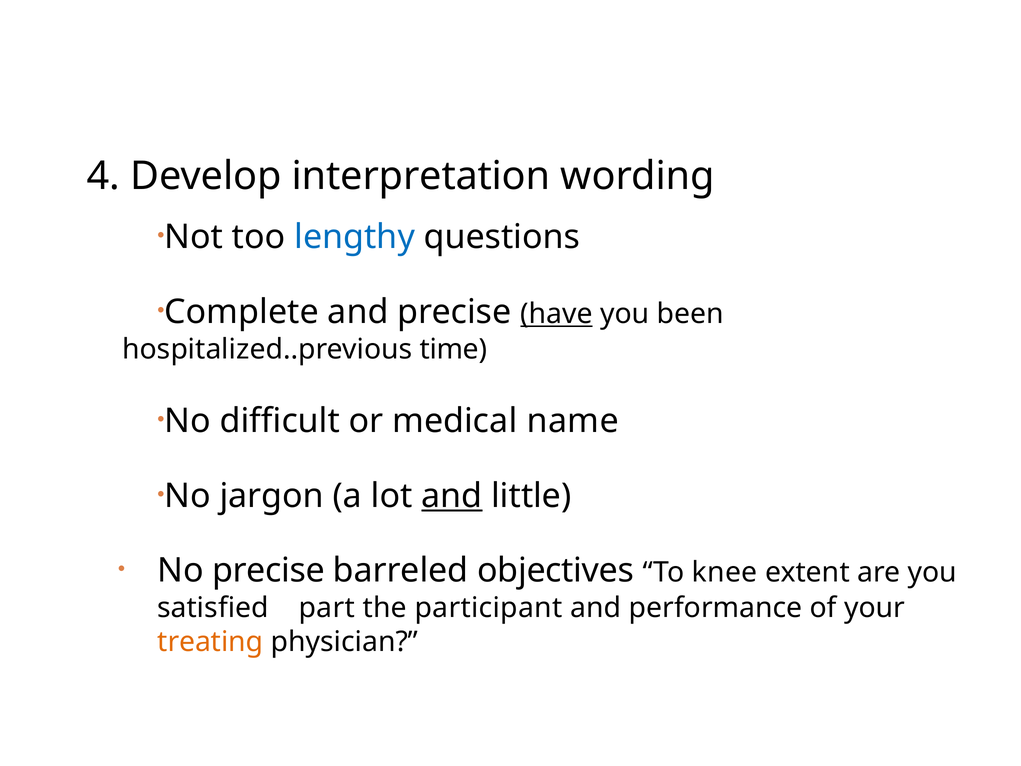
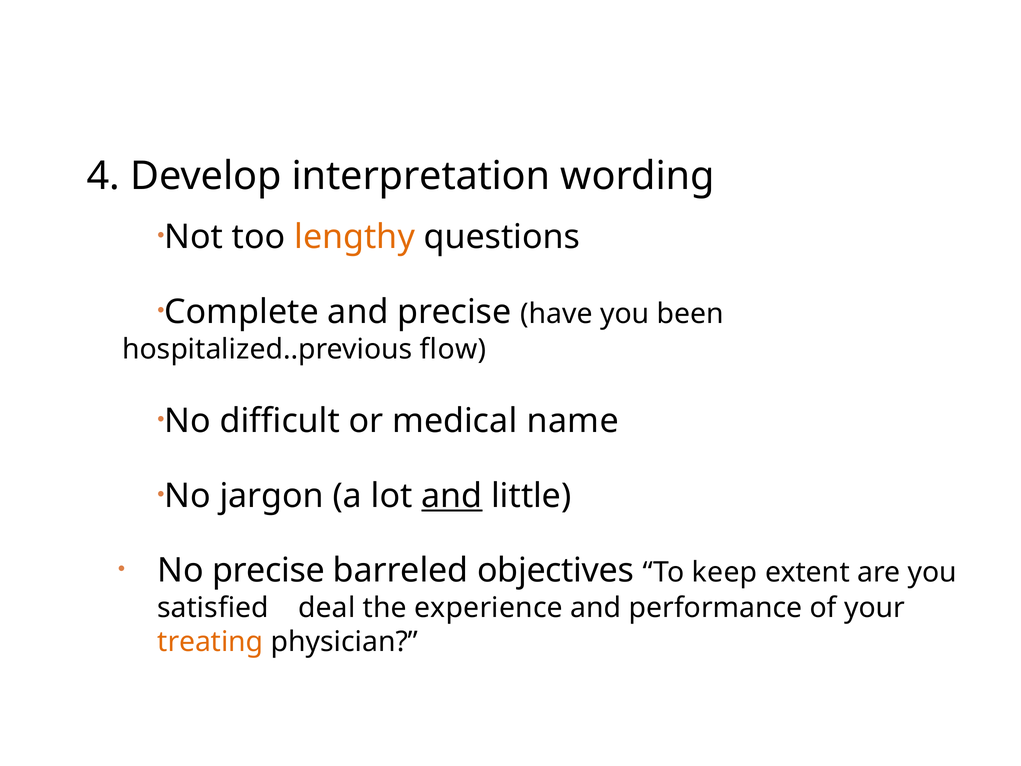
lengthy colour: blue -> orange (355, 237)
have underline: present -> none (557, 314)
time: time -> flow (453, 349)
knee: knee -> keep (725, 572)
part: part -> deal (327, 608)
participant: participant -> experience (489, 608)
